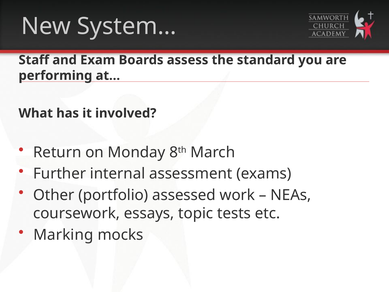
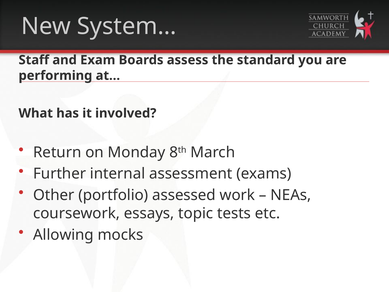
Marking: Marking -> Allowing (63, 235)
